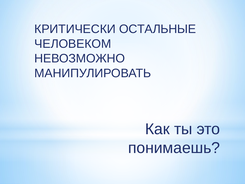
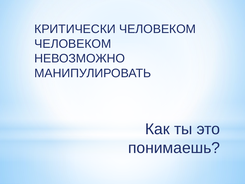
КРИТИЧЕСКИ ОСТАЛЬНЫЕ: ОСТАЛЬНЫЕ -> ЧЕЛОВЕКОМ (158, 29)
